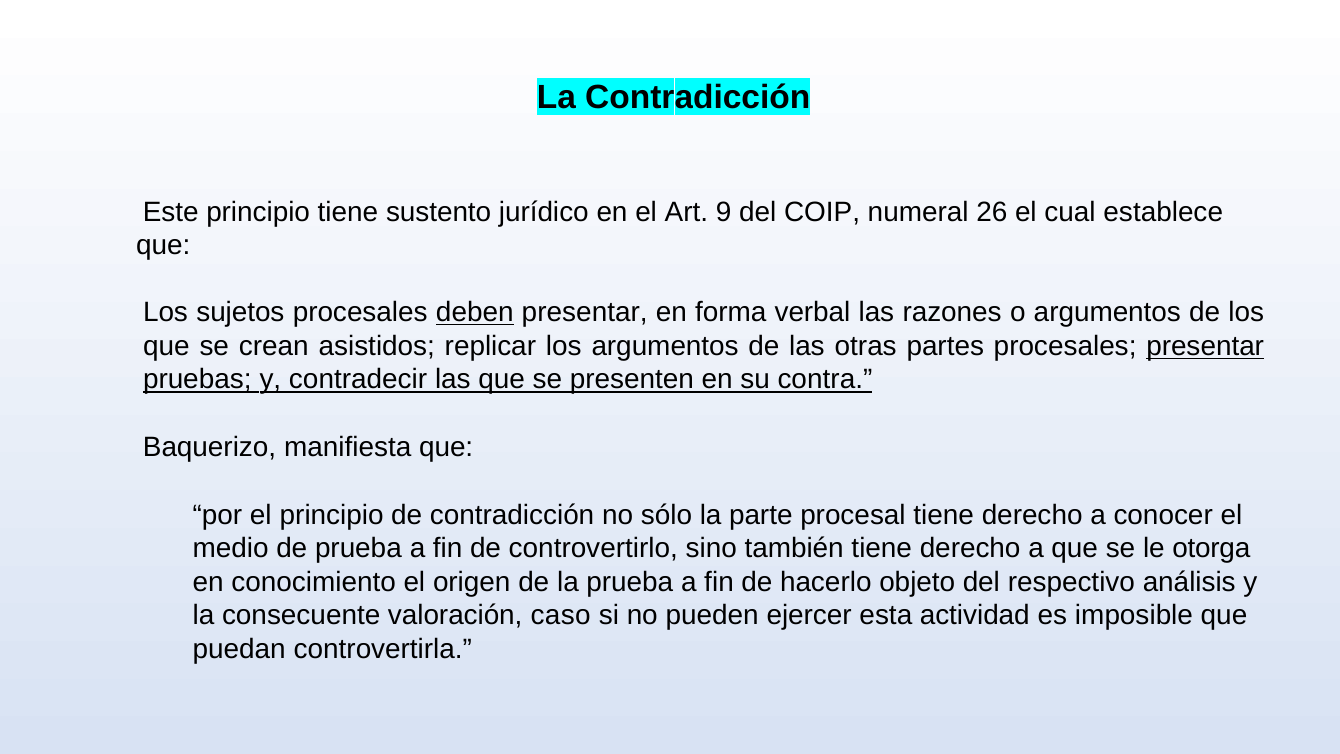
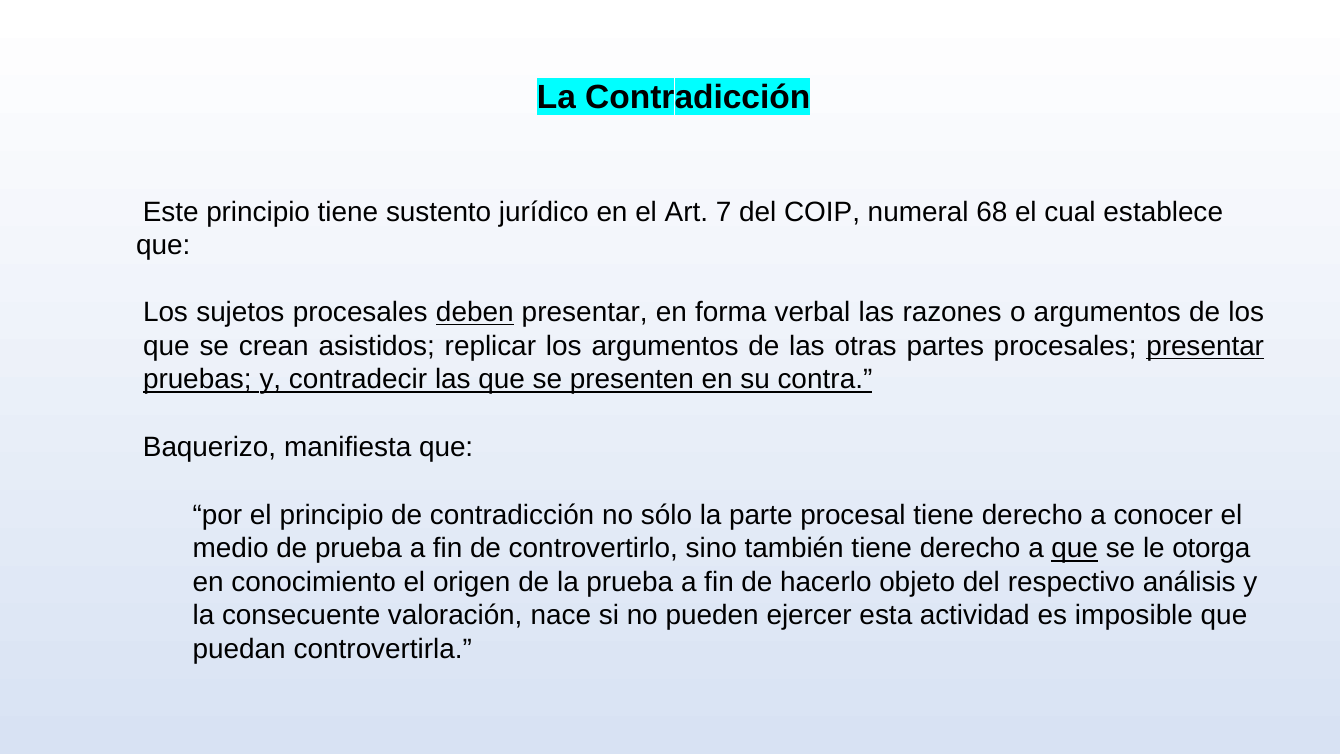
9: 9 -> 7 (724, 212)
26: 26 -> 68 (992, 212)
que underline: none -> present (1075, 548)
caso: caso -> nace (561, 615)
